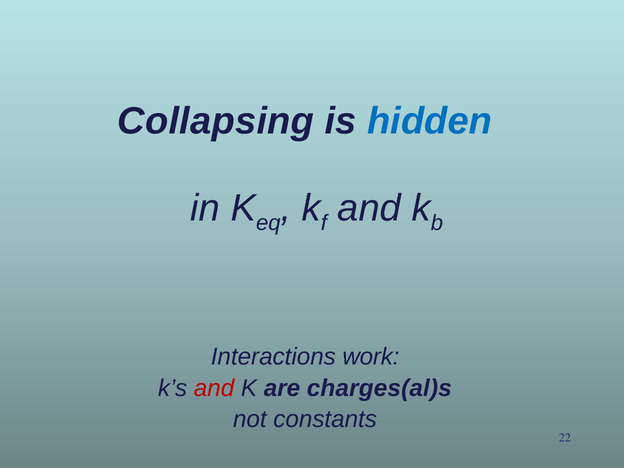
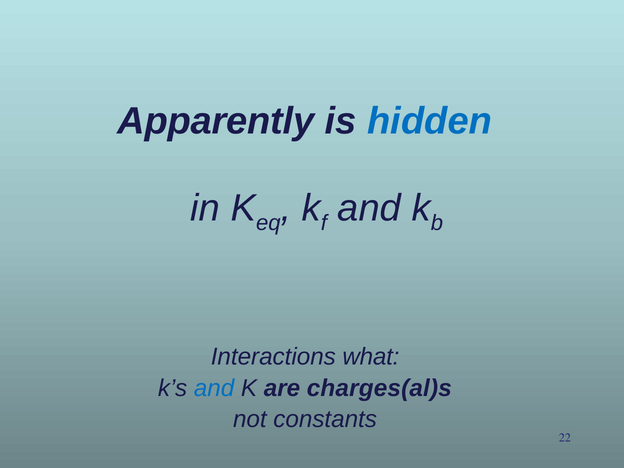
Collapsing: Collapsing -> Apparently (216, 121)
work: work -> what (371, 357)
and colour: red -> blue (214, 388)
